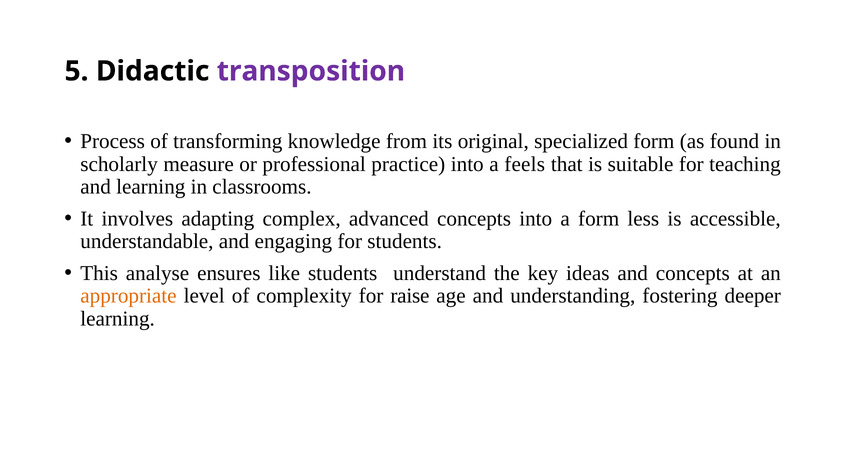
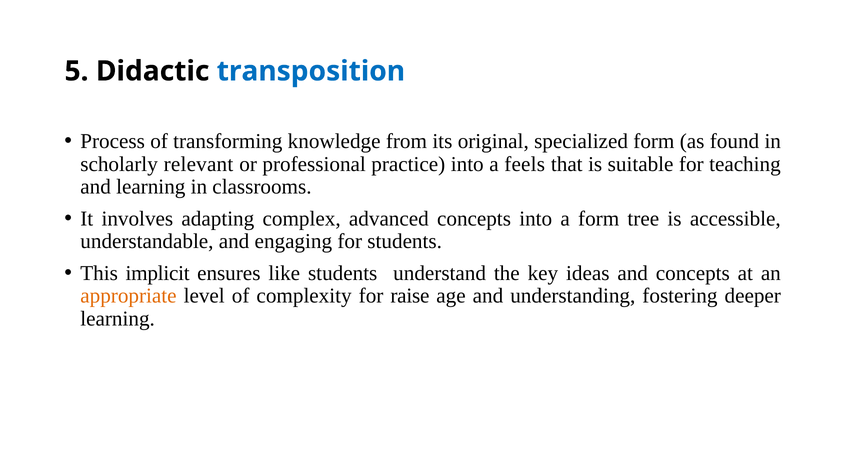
transposition colour: purple -> blue (311, 71)
measure: measure -> relevant (198, 164)
less: less -> tree (643, 218)
analyse: analyse -> implicit (158, 273)
